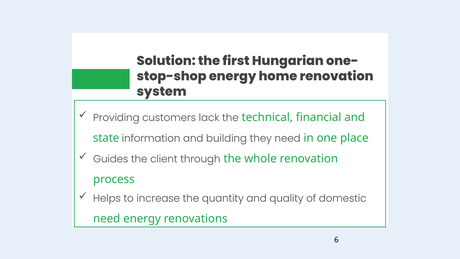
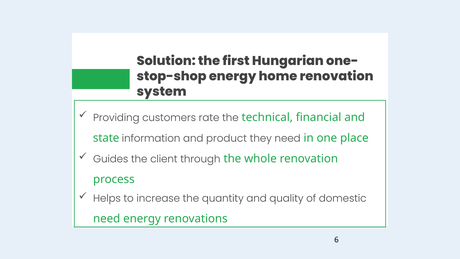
lack: lack -> rate (209, 118)
building: building -> product (227, 138)
